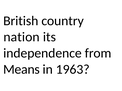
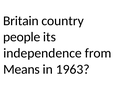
British: British -> Britain (21, 21)
nation: nation -> people (22, 37)
